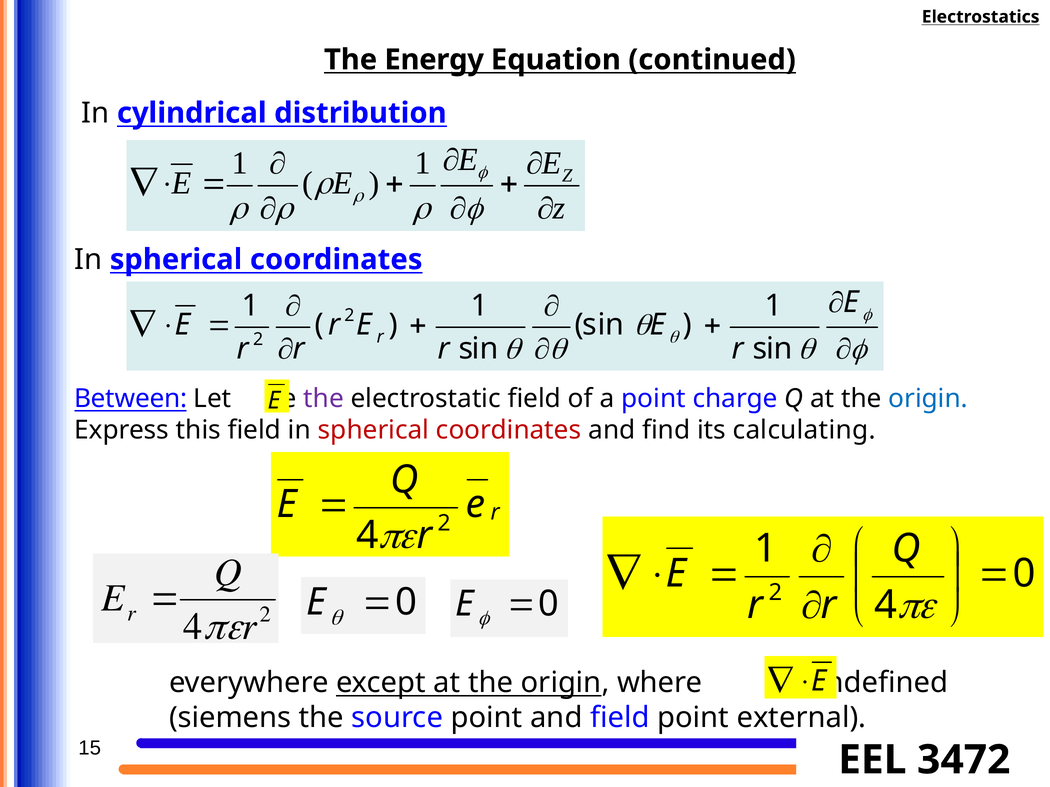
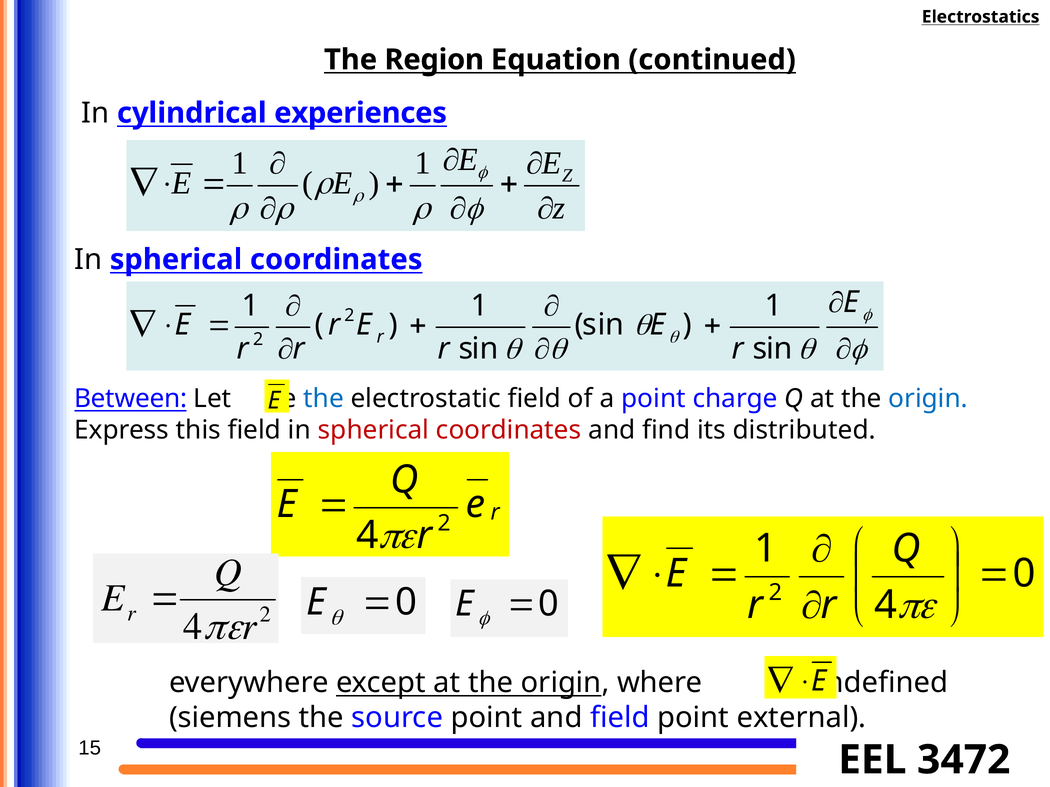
Energy: Energy -> Region (434, 60)
distribution: distribution -> experiences (361, 113)
the colour: purple -> blue (324, 399)
calculating: calculating -> distributed (804, 430)
